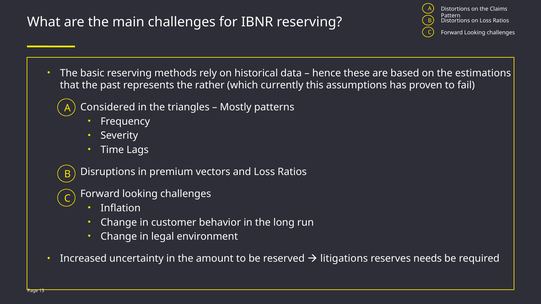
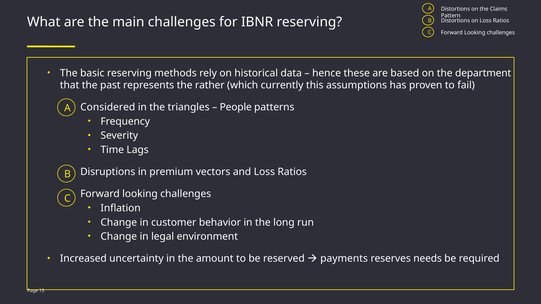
estimations: estimations -> department (483, 73)
Mostly: Mostly -> People (236, 107)
litigations: litigations -> payments (344, 259)
